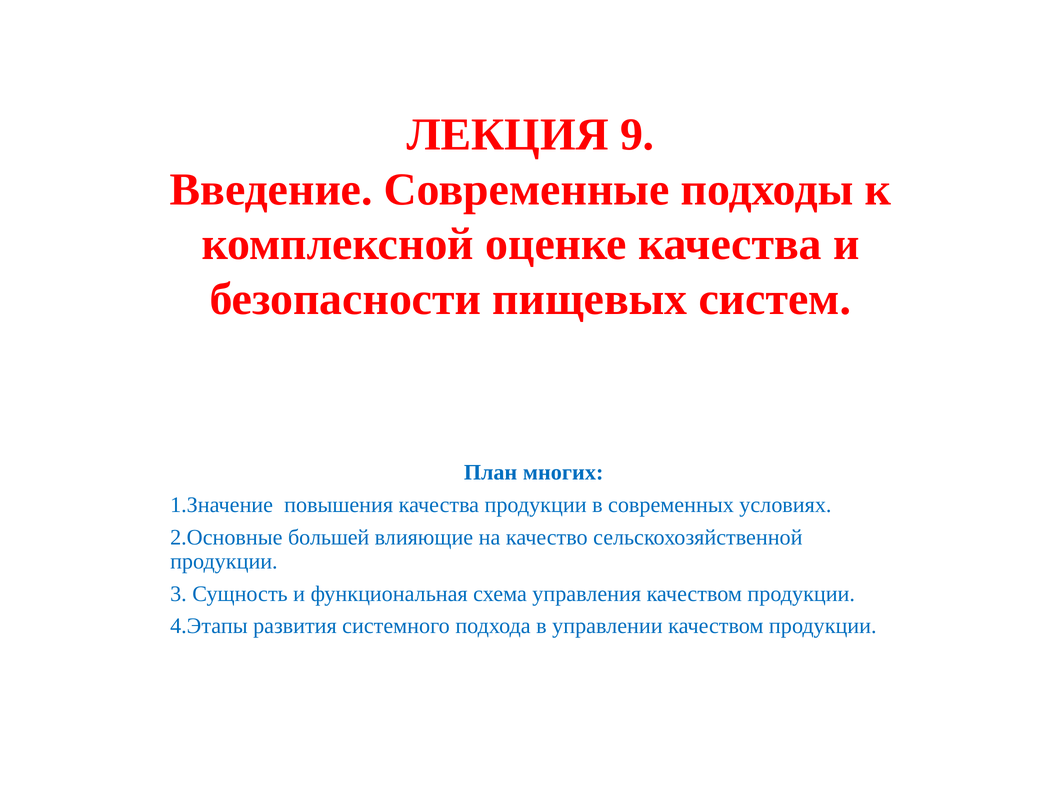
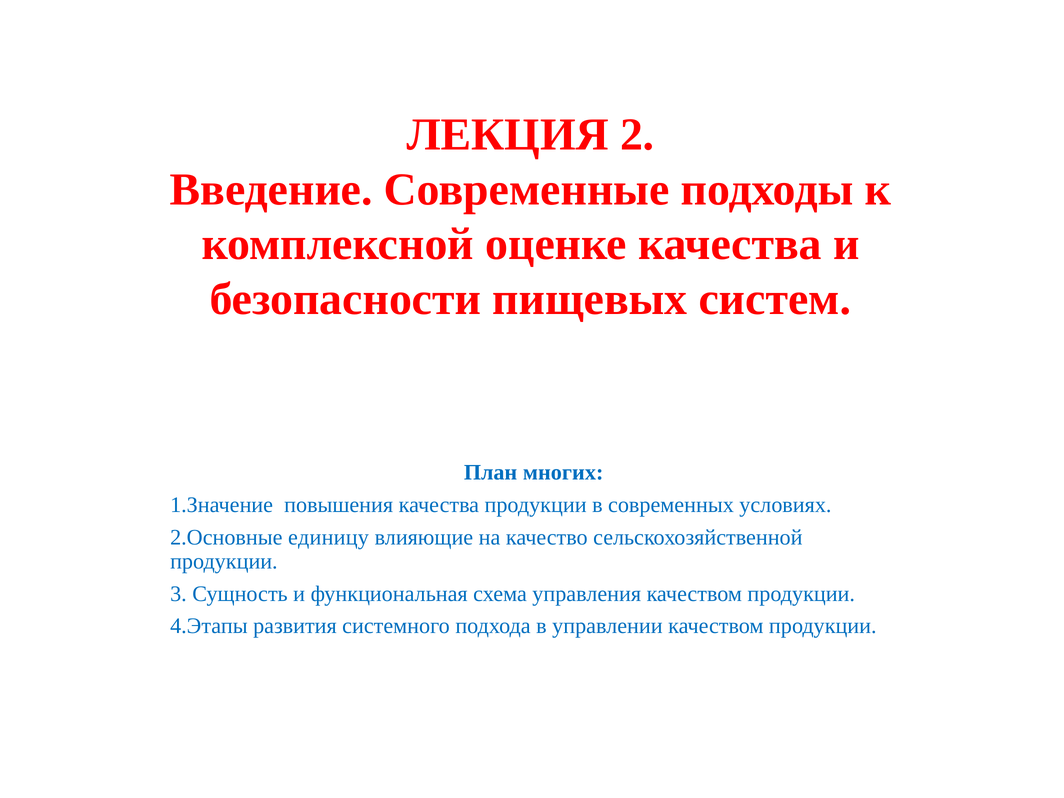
9: 9 -> 2 (637, 135)
большей: большей -> единицу (328, 537)
